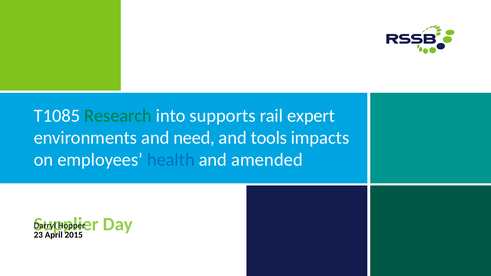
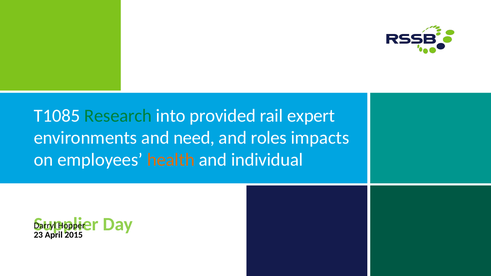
supports: supports -> provided (223, 116)
tools: tools -> roles (269, 138)
health colour: blue -> orange (171, 160)
amended: amended -> individual (267, 160)
